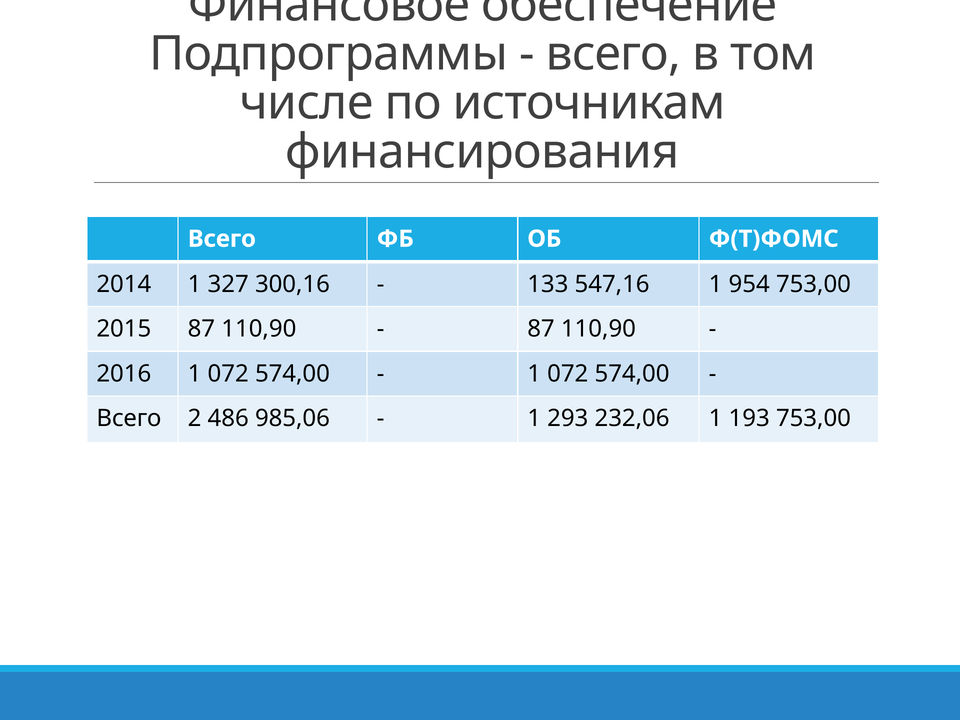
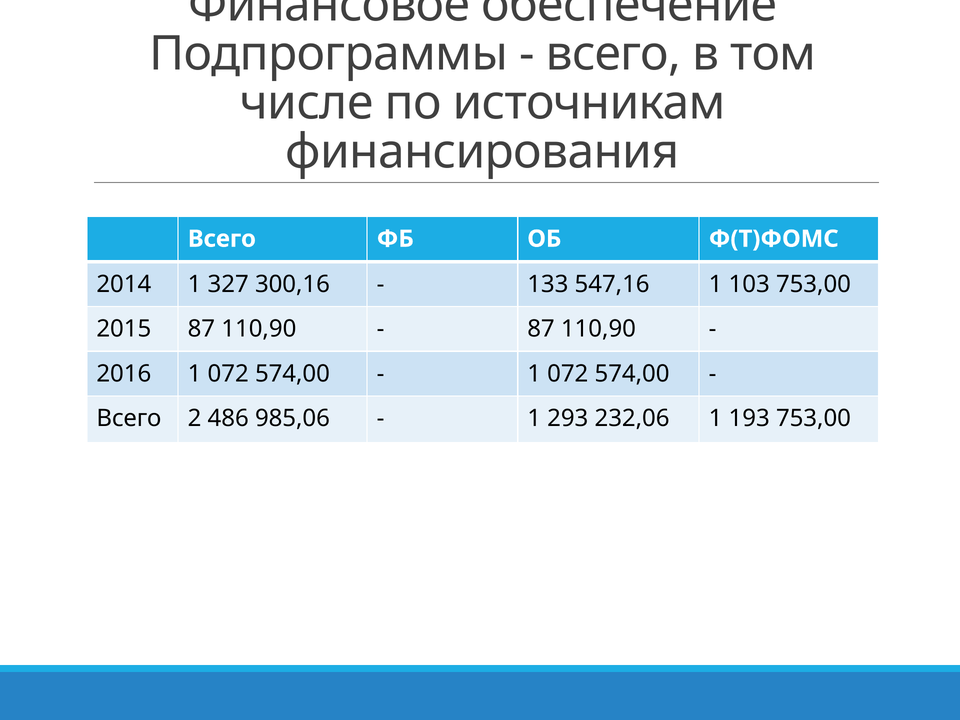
954: 954 -> 103 (749, 284)
